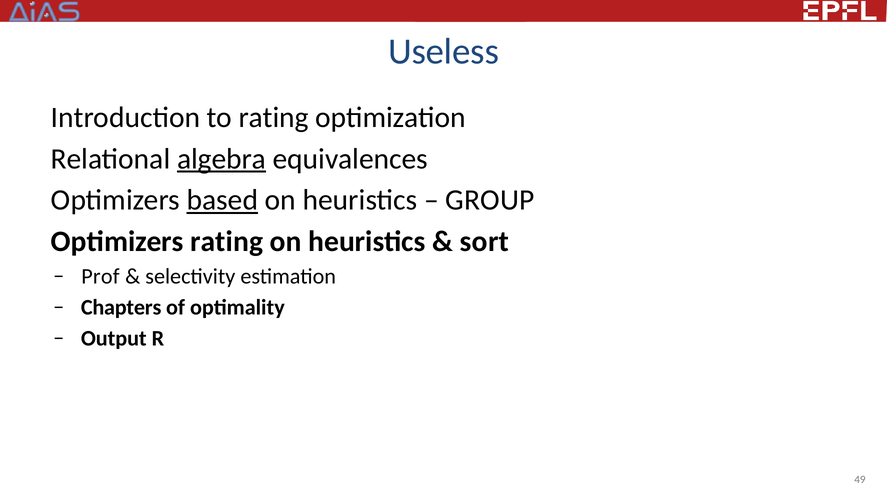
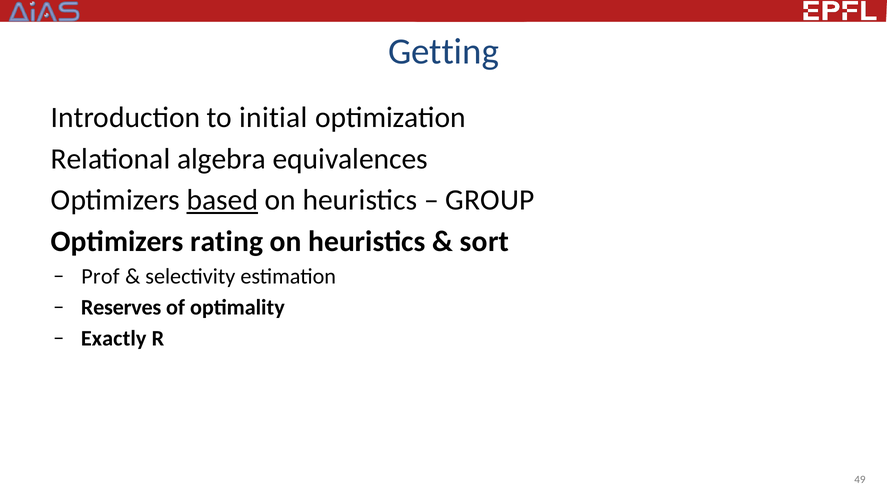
Useless: Useless -> Getting (444, 52)
to rating: rating -> initial (273, 117)
algebra underline: present -> none (222, 159)
Chapters: Chapters -> Reserves (121, 308)
Output: Output -> Exactly (114, 339)
